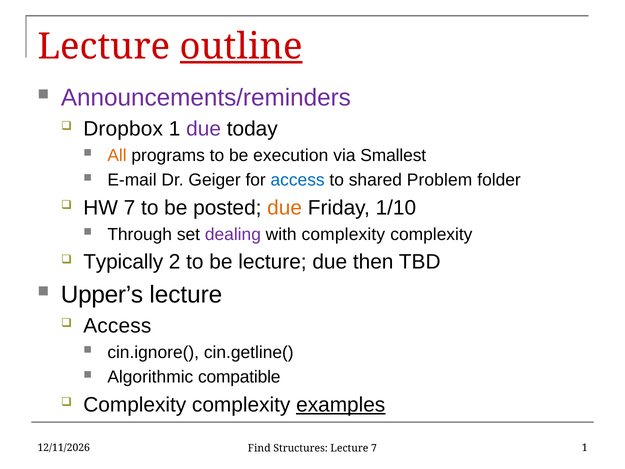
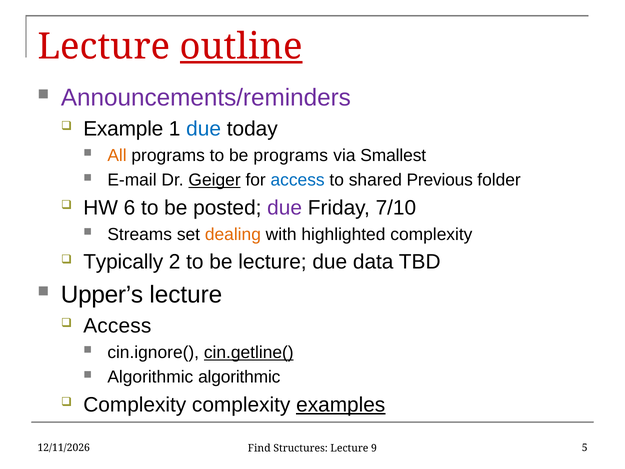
Dropbox: Dropbox -> Example (123, 129)
due colour: purple -> blue (204, 129)
be execution: execution -> programs (291, 155)
Geiger underline: none -> present (215, 180)
Problem: Problem -> Previous (440, 180)
HW 7: 7 -> 6 (129, 208)
due colour: orange -> purple (285, 208)
1/10: 1/10 -> 7/10 (396, 208)
Through: Through -> Streams (140, 234)
dealing colour: purple -> orange (233, 234)
with complexity: complexity -> highlighted (343, 234)
then: then -> data (373, 262)
cin.getline( underline: none -> present (249, 352)
Algorithmic compatible: compatible -> algorithmic (239, 377)
1: 1 -> 5 (585, 448)
Lecture 7: 7 -> 9 (374, 448)
